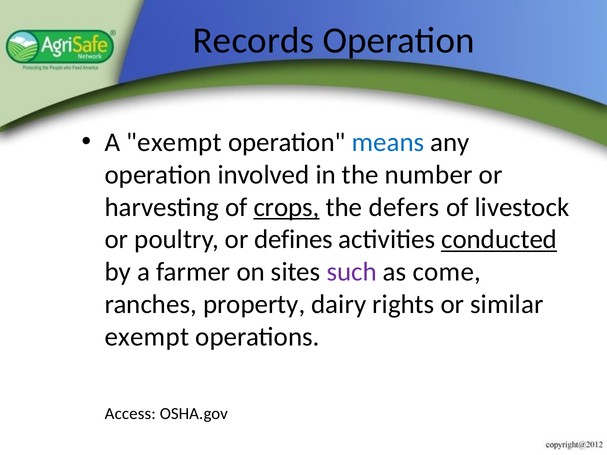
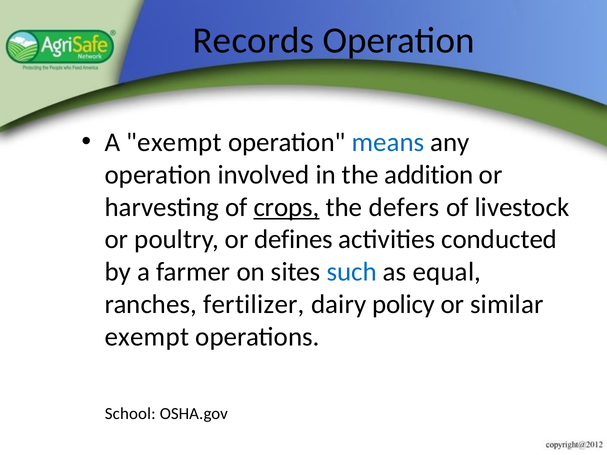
number: number -> addition (429, 175)
conducted underline: present -> none (499, 240)
such colour: purple -> blue (352, 272)
come: come -> equal (447, 272)
property: property -> fertilizer (254, 304)
rights: rights -> policy (404, 304)
Access: Access -> School (130, 414)
